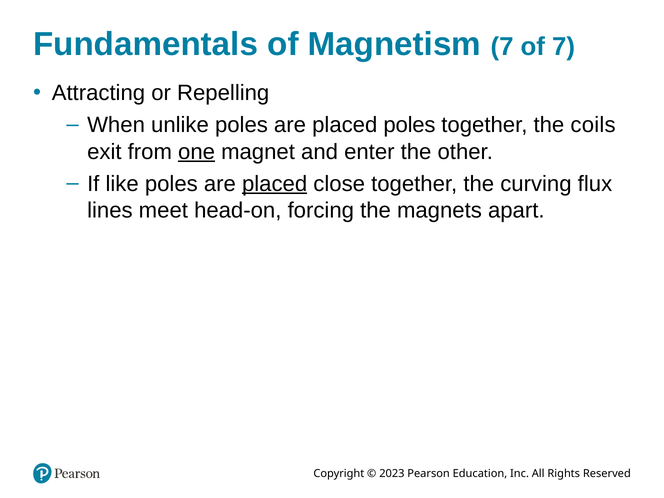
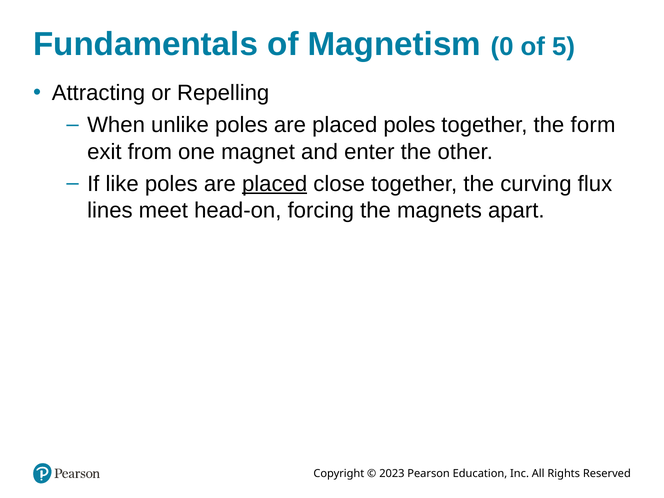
Magnetism 7: 7 -> 0 (502, 47)
of 7: 7 -> 5 (564, 47)
coils: coils -> form (593, 125)
one underline: present -> none (197, 152)
